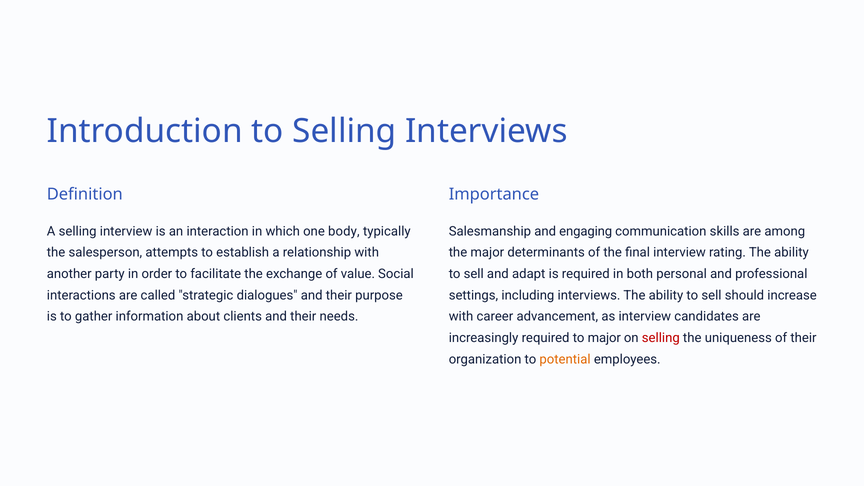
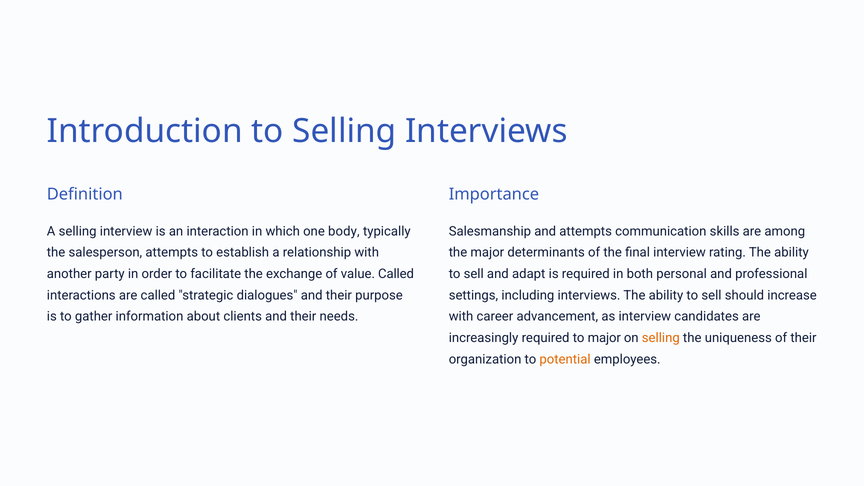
and engaging: engaging -> attempts (586, 231)
value Social: Social -> Called (396, 274)
selling colour: red -> orange (661, 338)
